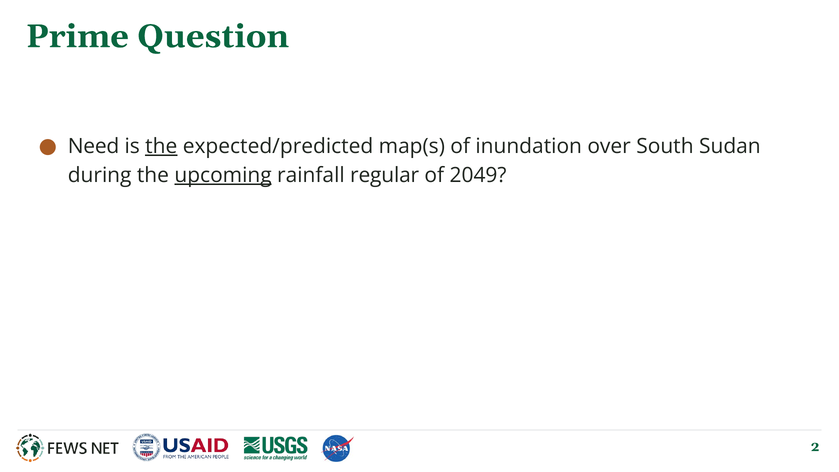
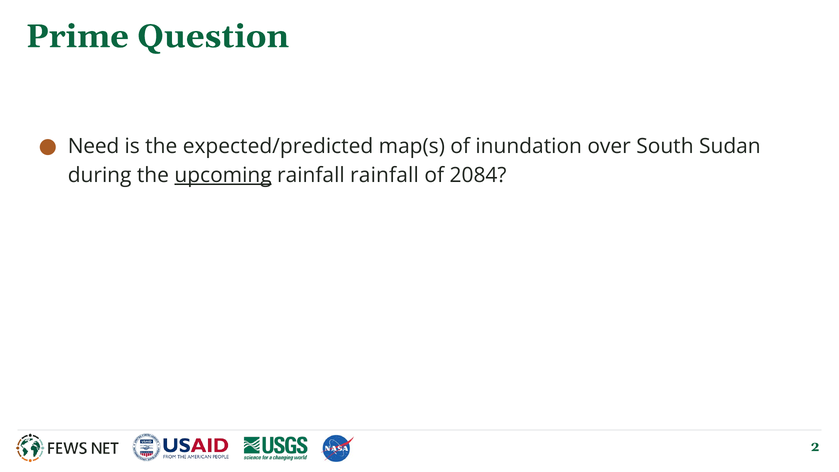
the underline: present -> none (161, 146)
rainfall regular: regular -> rainfall (384, 175)
2049: 2049 -> 2084 (478, 175)
